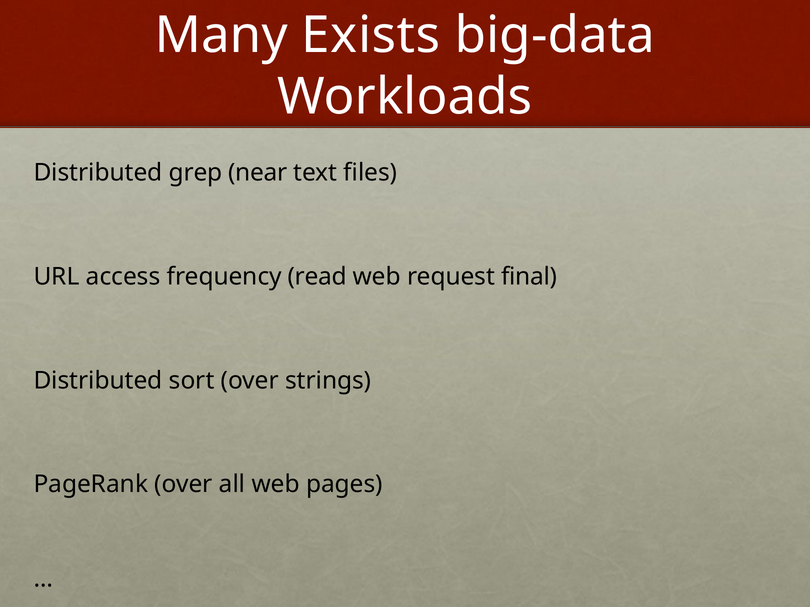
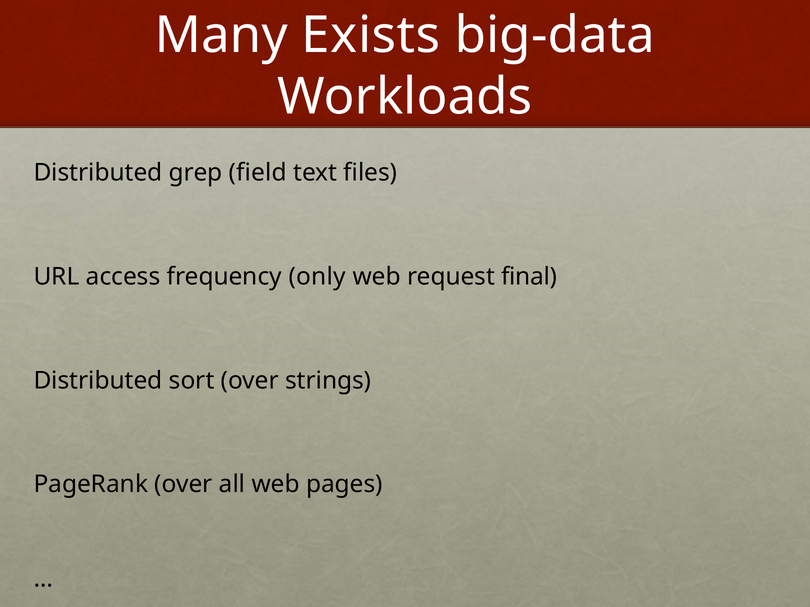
near: near -> field (258, 173)
read: read -> only (317, 277)
